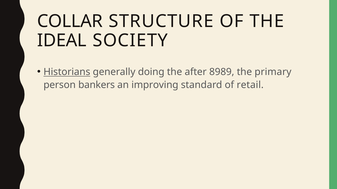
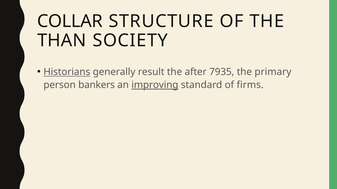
IDEAL: IDEAL -> THAN (62, 41)
doing: doing -> result (151, 72)
8989: 8989 -> 7935 (222, 72)
improving underline: none -> present (155, 85)
retail: retail -> firms (250, 85)
